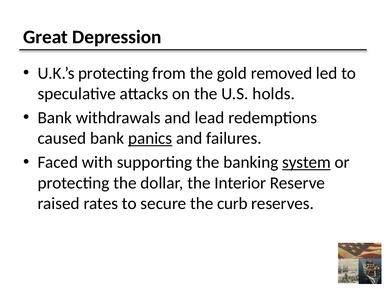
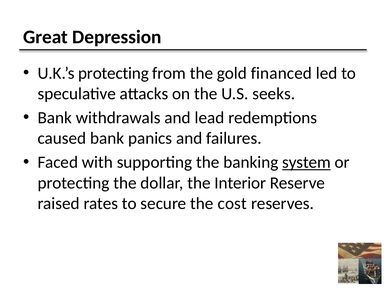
removed: removed -> financed (281, 73)
holds: holds -> seeks (274, 94)
panics underline: present -> none (150, 139)
curb: curb -> cost (232, 204)
